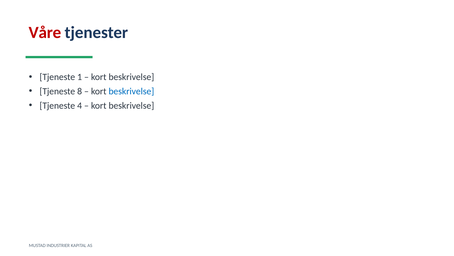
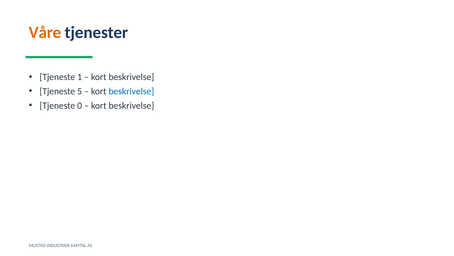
Våre colour: red -> orange (45, 32)
8: 8 -> 5 (80, 91)
4: 4 -> 0 (80, 105)
